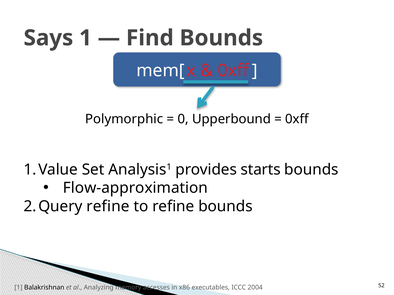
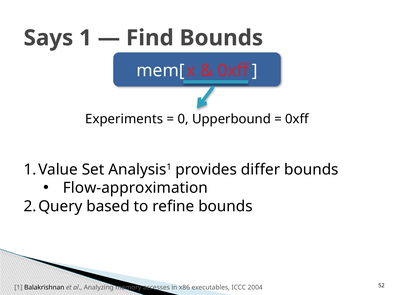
Polymorphic: Polymorphic -> Experiments (124, 119)
starts: starts -> differ (261, 170)
refine: refine -> based (108, 207)
